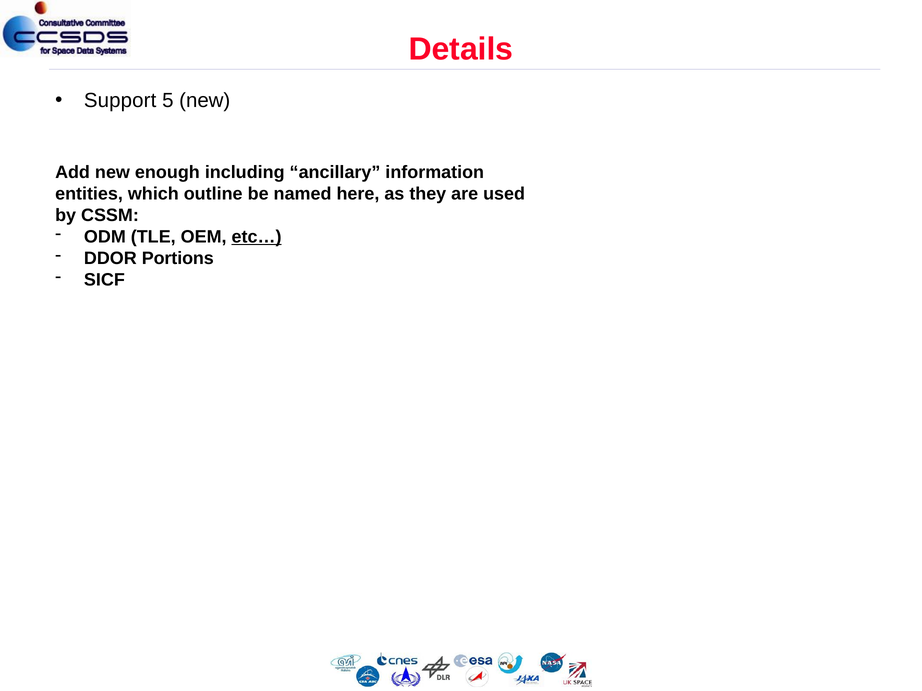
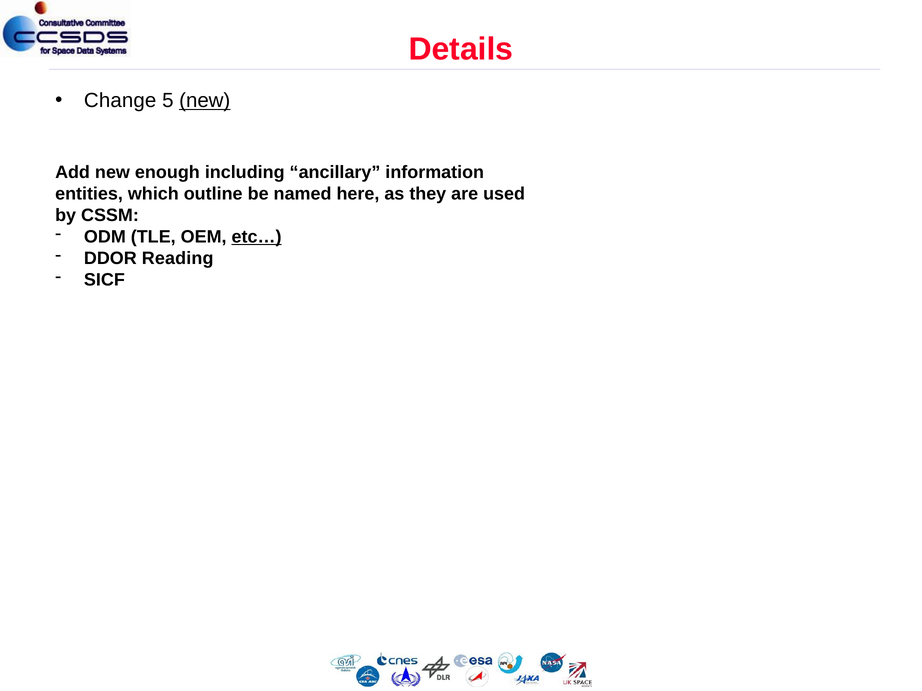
Support: Support -> Change (120, 101)
new underline: none -> present (205, 101)
Portions: Portions -> Reading (178, 259)
